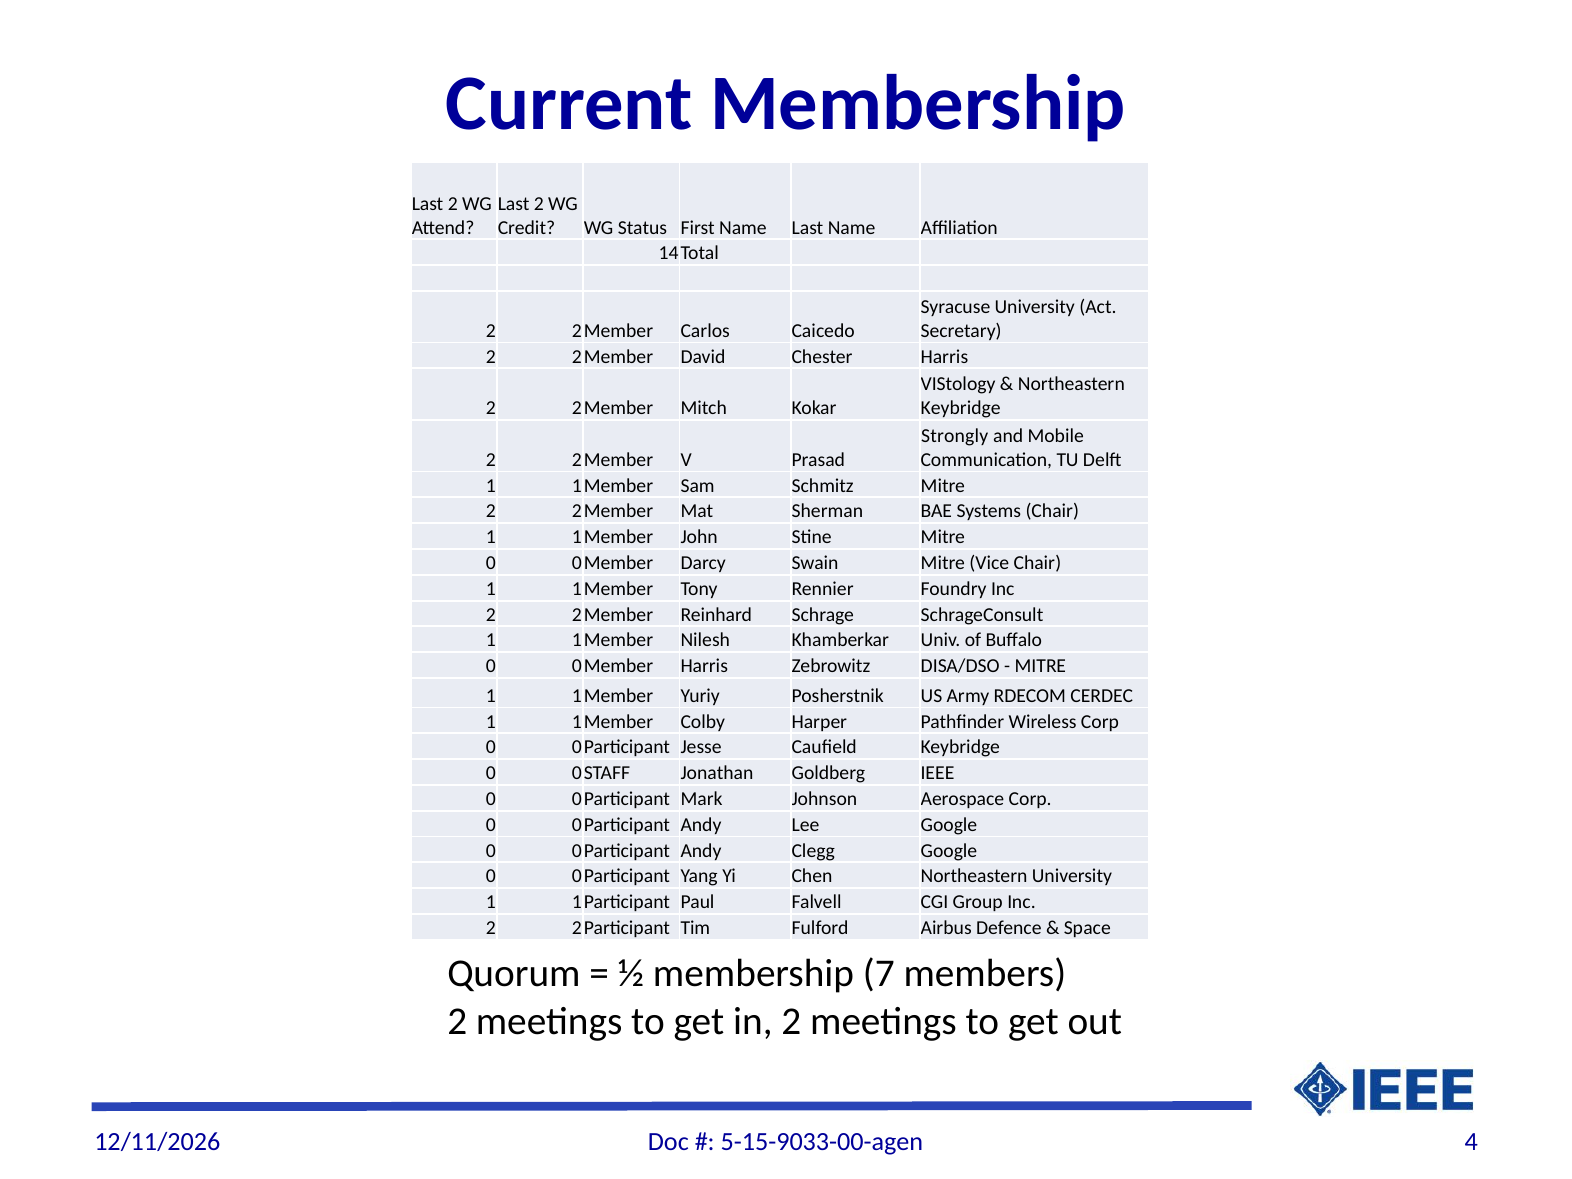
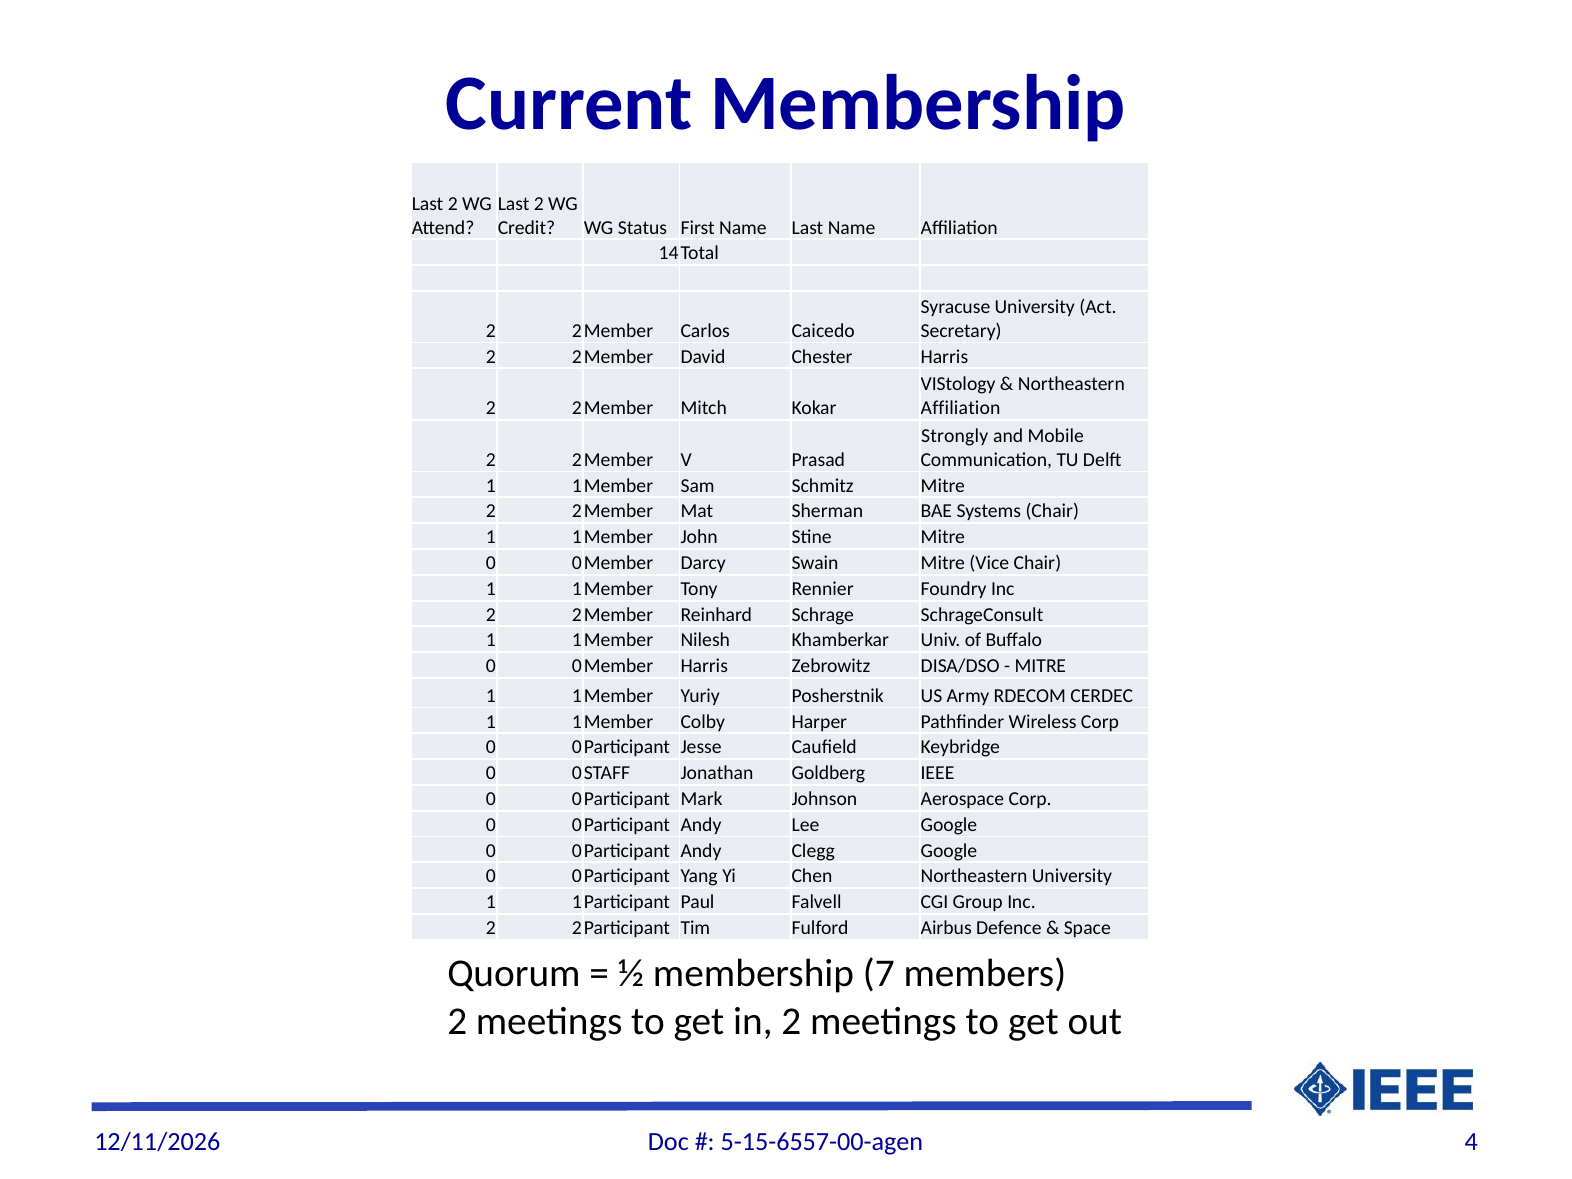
Keybridge: Keybridge -> Affiliation (961, 408)
5-15-9033-00-agen: 5-15-9033-00-agen -> 5-15-6557-00-agen (822, 1142)
